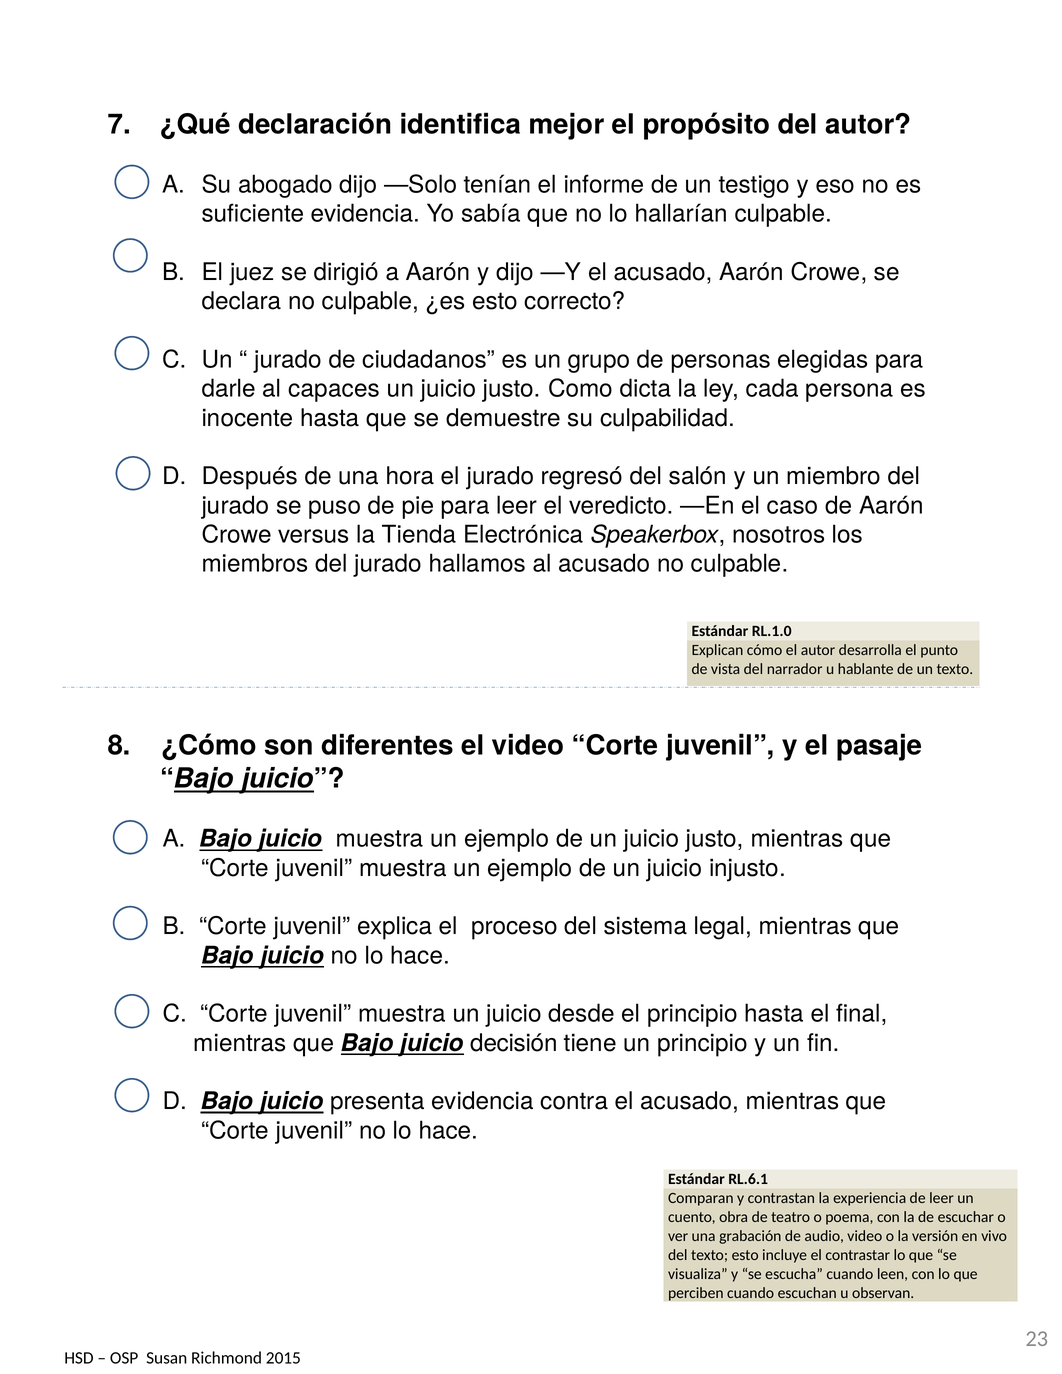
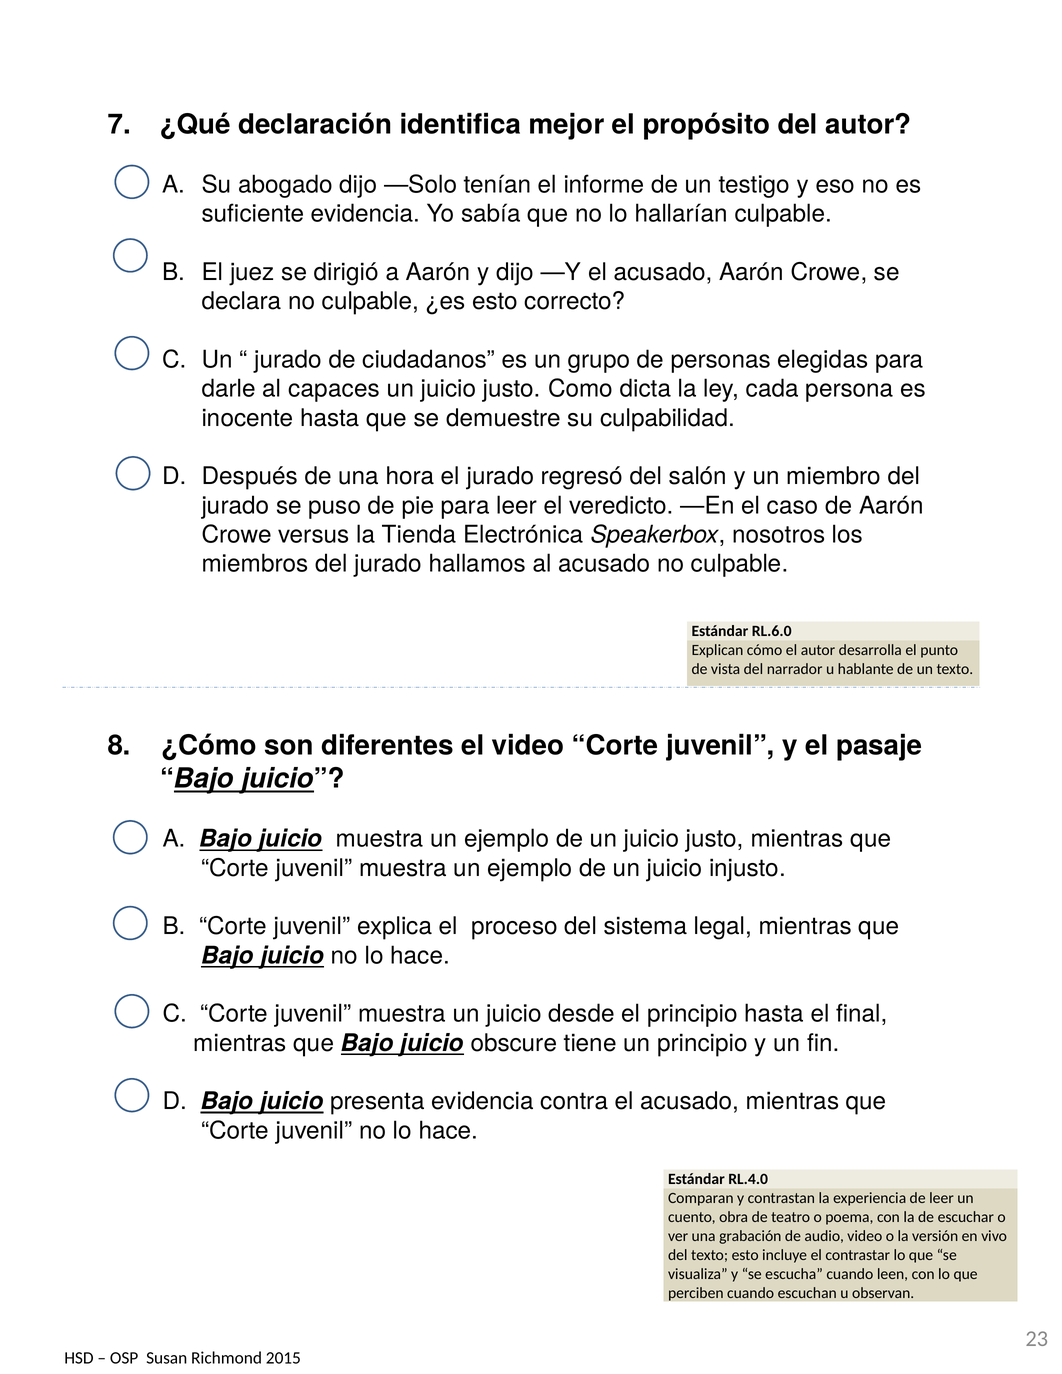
RL.1.0: RL.1.0 -> RL.6.0 (772, 631)
decisión: decisión -> obscure (514, 1043)
RL.6.1: RL.6.1 -> RL.4.0 (748, 1180)
